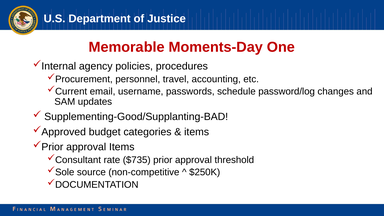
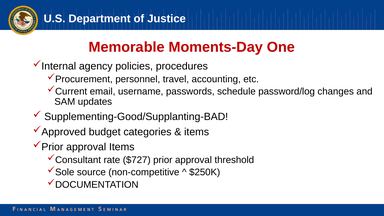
$735: $735 -> $727 (137, 160)
